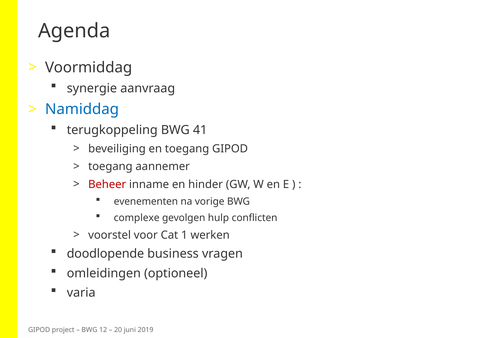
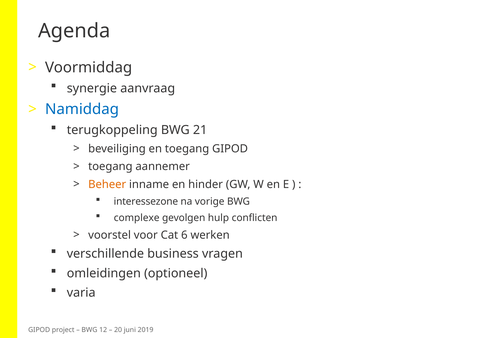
41: 41 -> 21 (200, 130)
Beheer colour: red -> orange (107, 184)
evenementen: evenementen -> interessezone (146, 201)
1: 1 -> 6 (184, 235)
doodlopende: doodlopende -> verschillende (105, 254)
